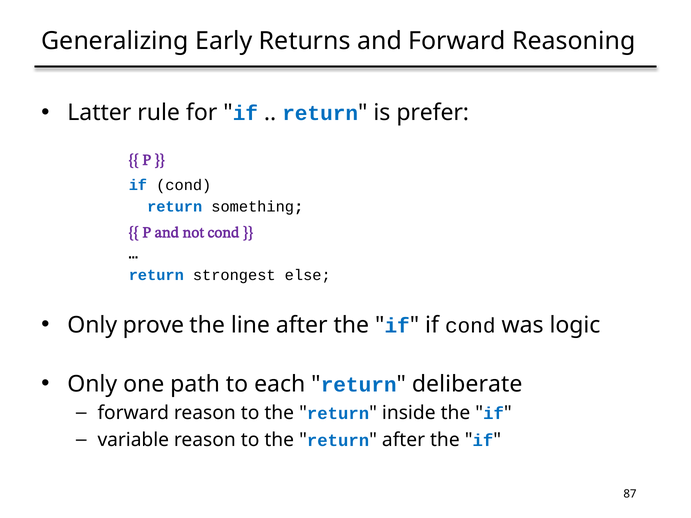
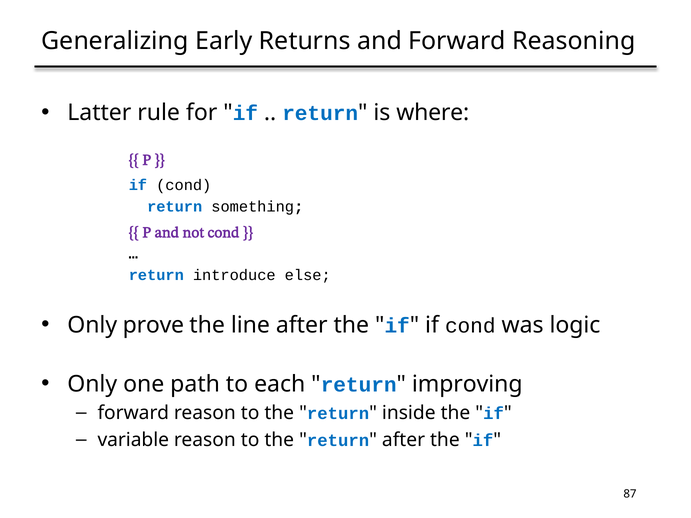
prefer: prefer -> where (433, 113)
strongest: strongest -> introduce (234, 275)
deliberate: deliberate -> improving (467, 384)
